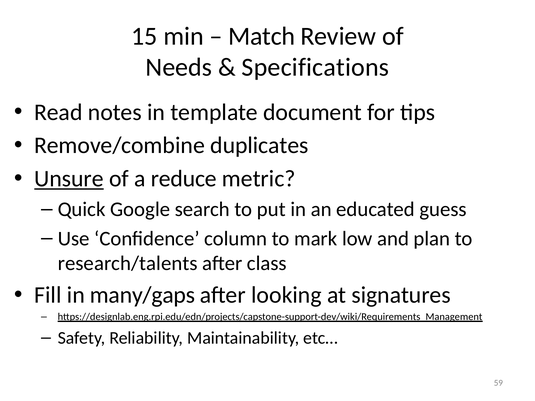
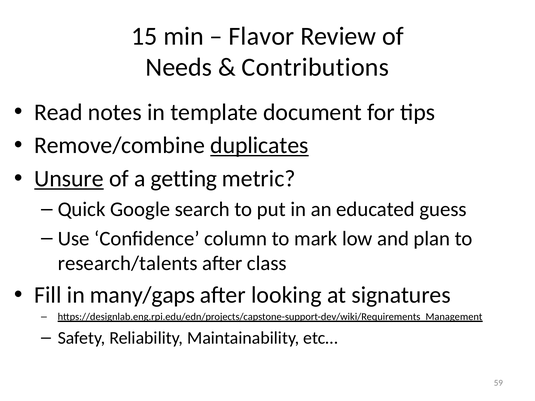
Match: Match -> Flavor (261, 36)
Specifications: Specifications -> Contributions (315, 67)
duplicates underline: none -> present (259, 146)
reduce: reduce -> getting (184, 179)
